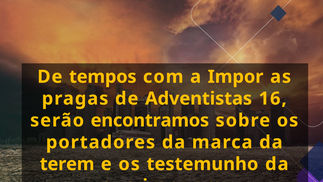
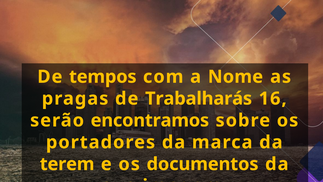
Impor: Impor -> Nome (235, 77)
Adventistas: Adventistas -> Trabalharás (199, 98)
testemunho: testemunho -> documentos (203, 164)
